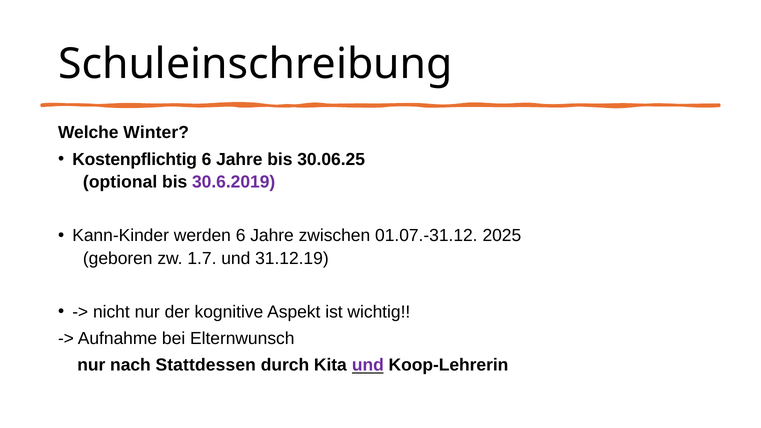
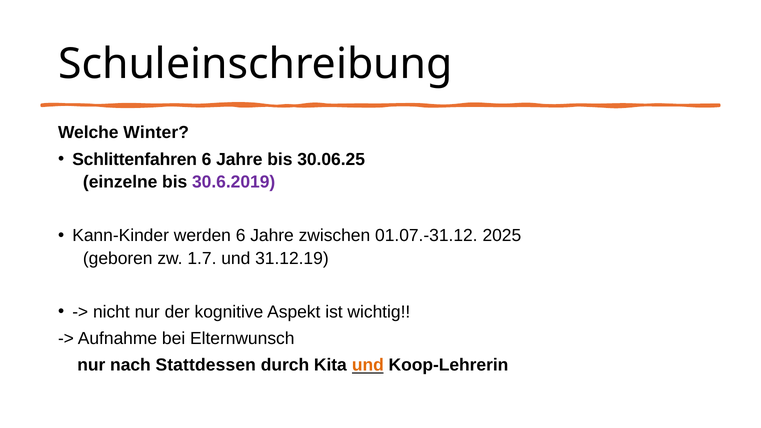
Kostenpflichtig: Kostenpflichtig -> Schlittenfahren (135, 159)
optional: optional -> einzelne (120, 182)
und colour: purple -> orange (368, 365)
